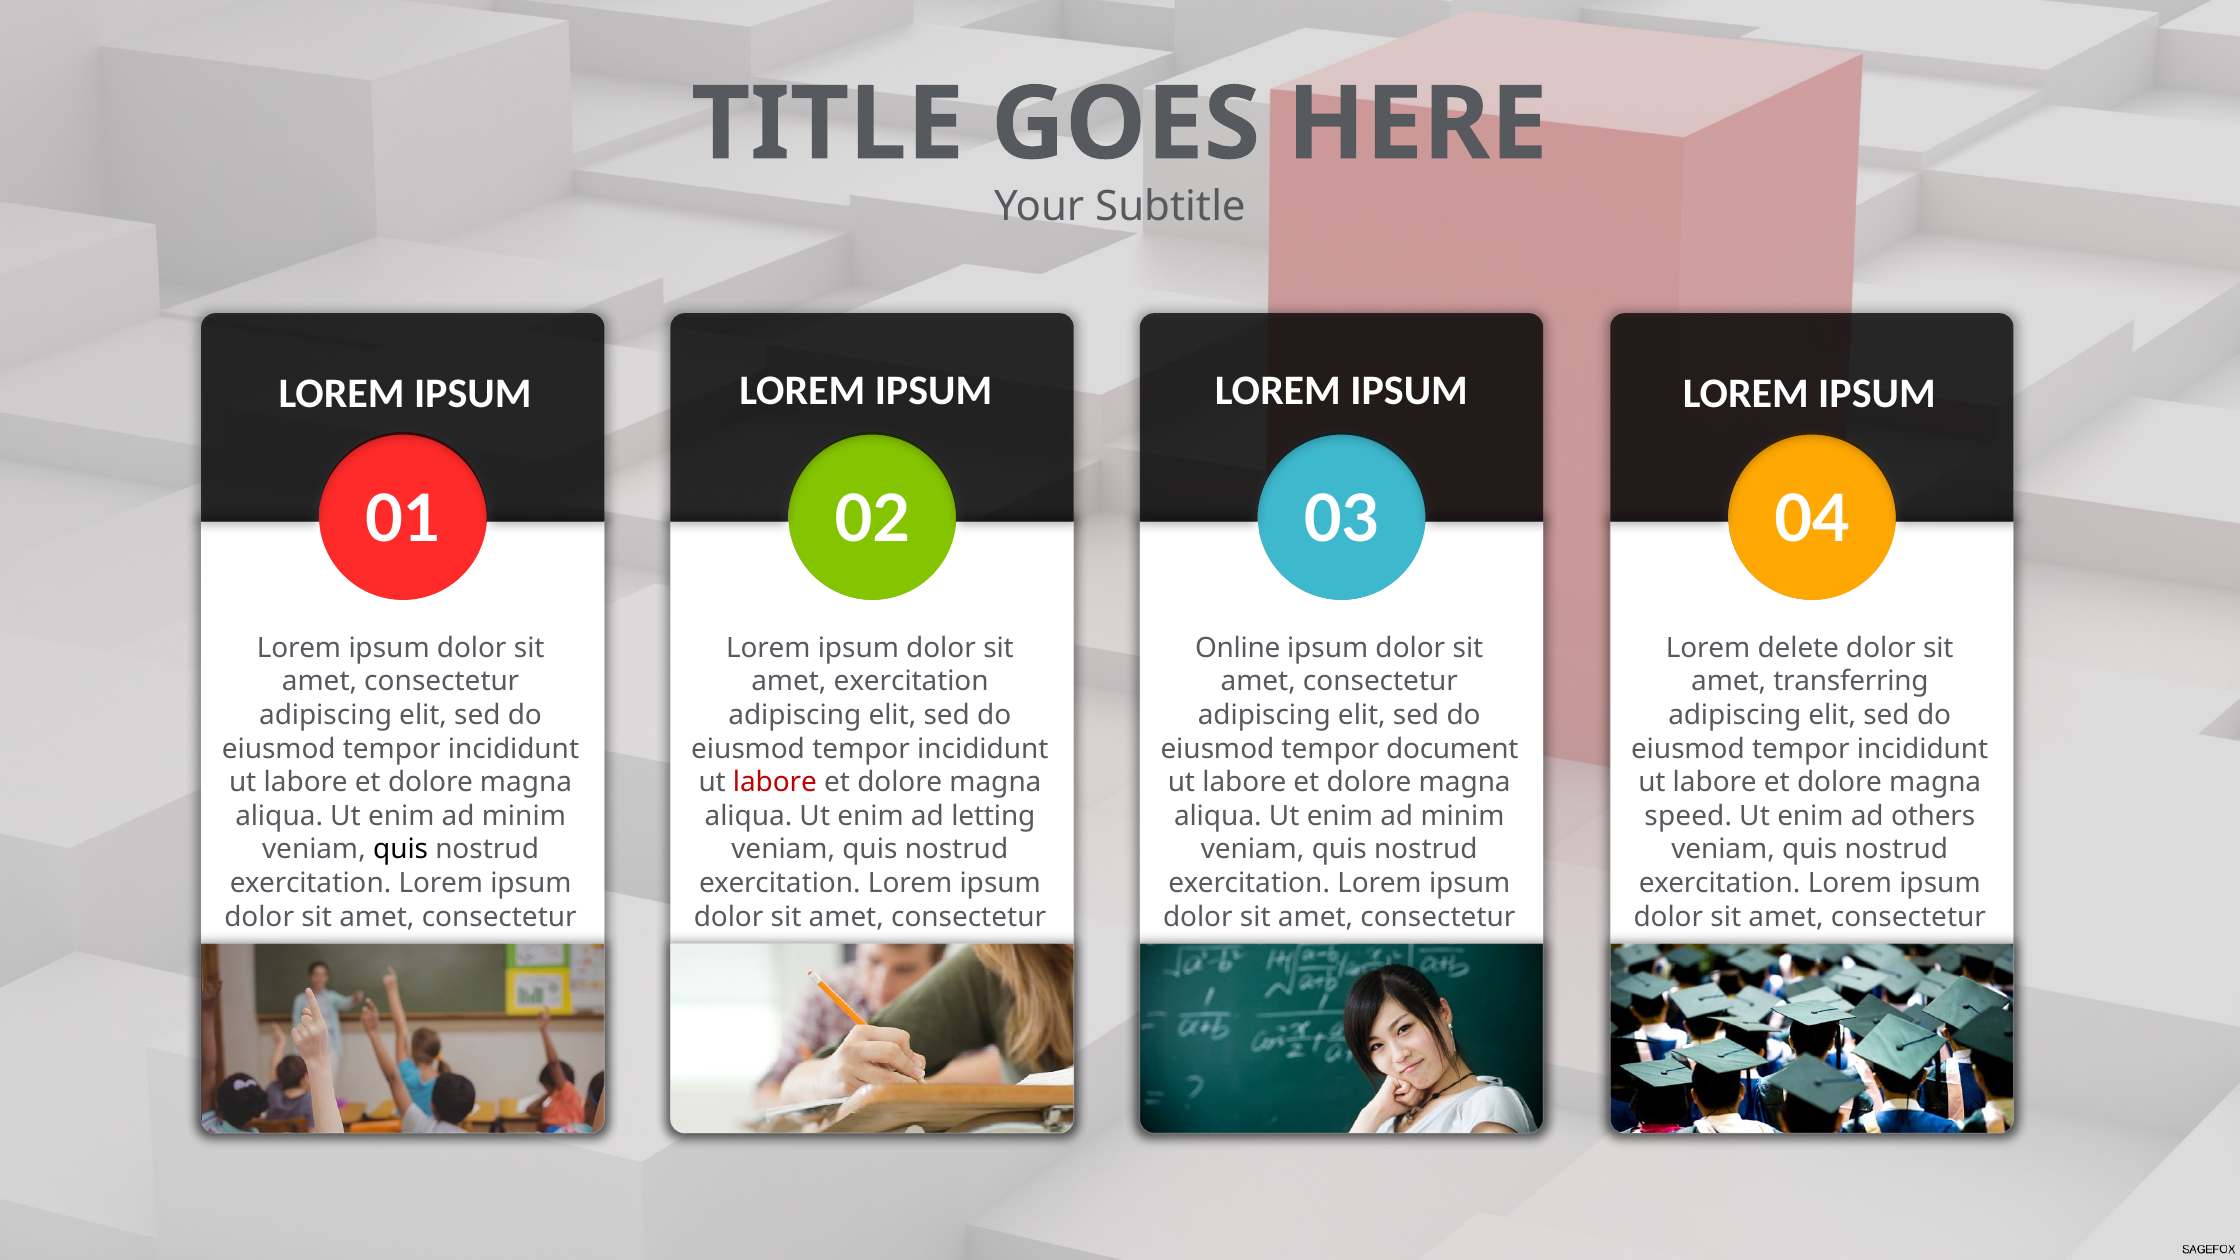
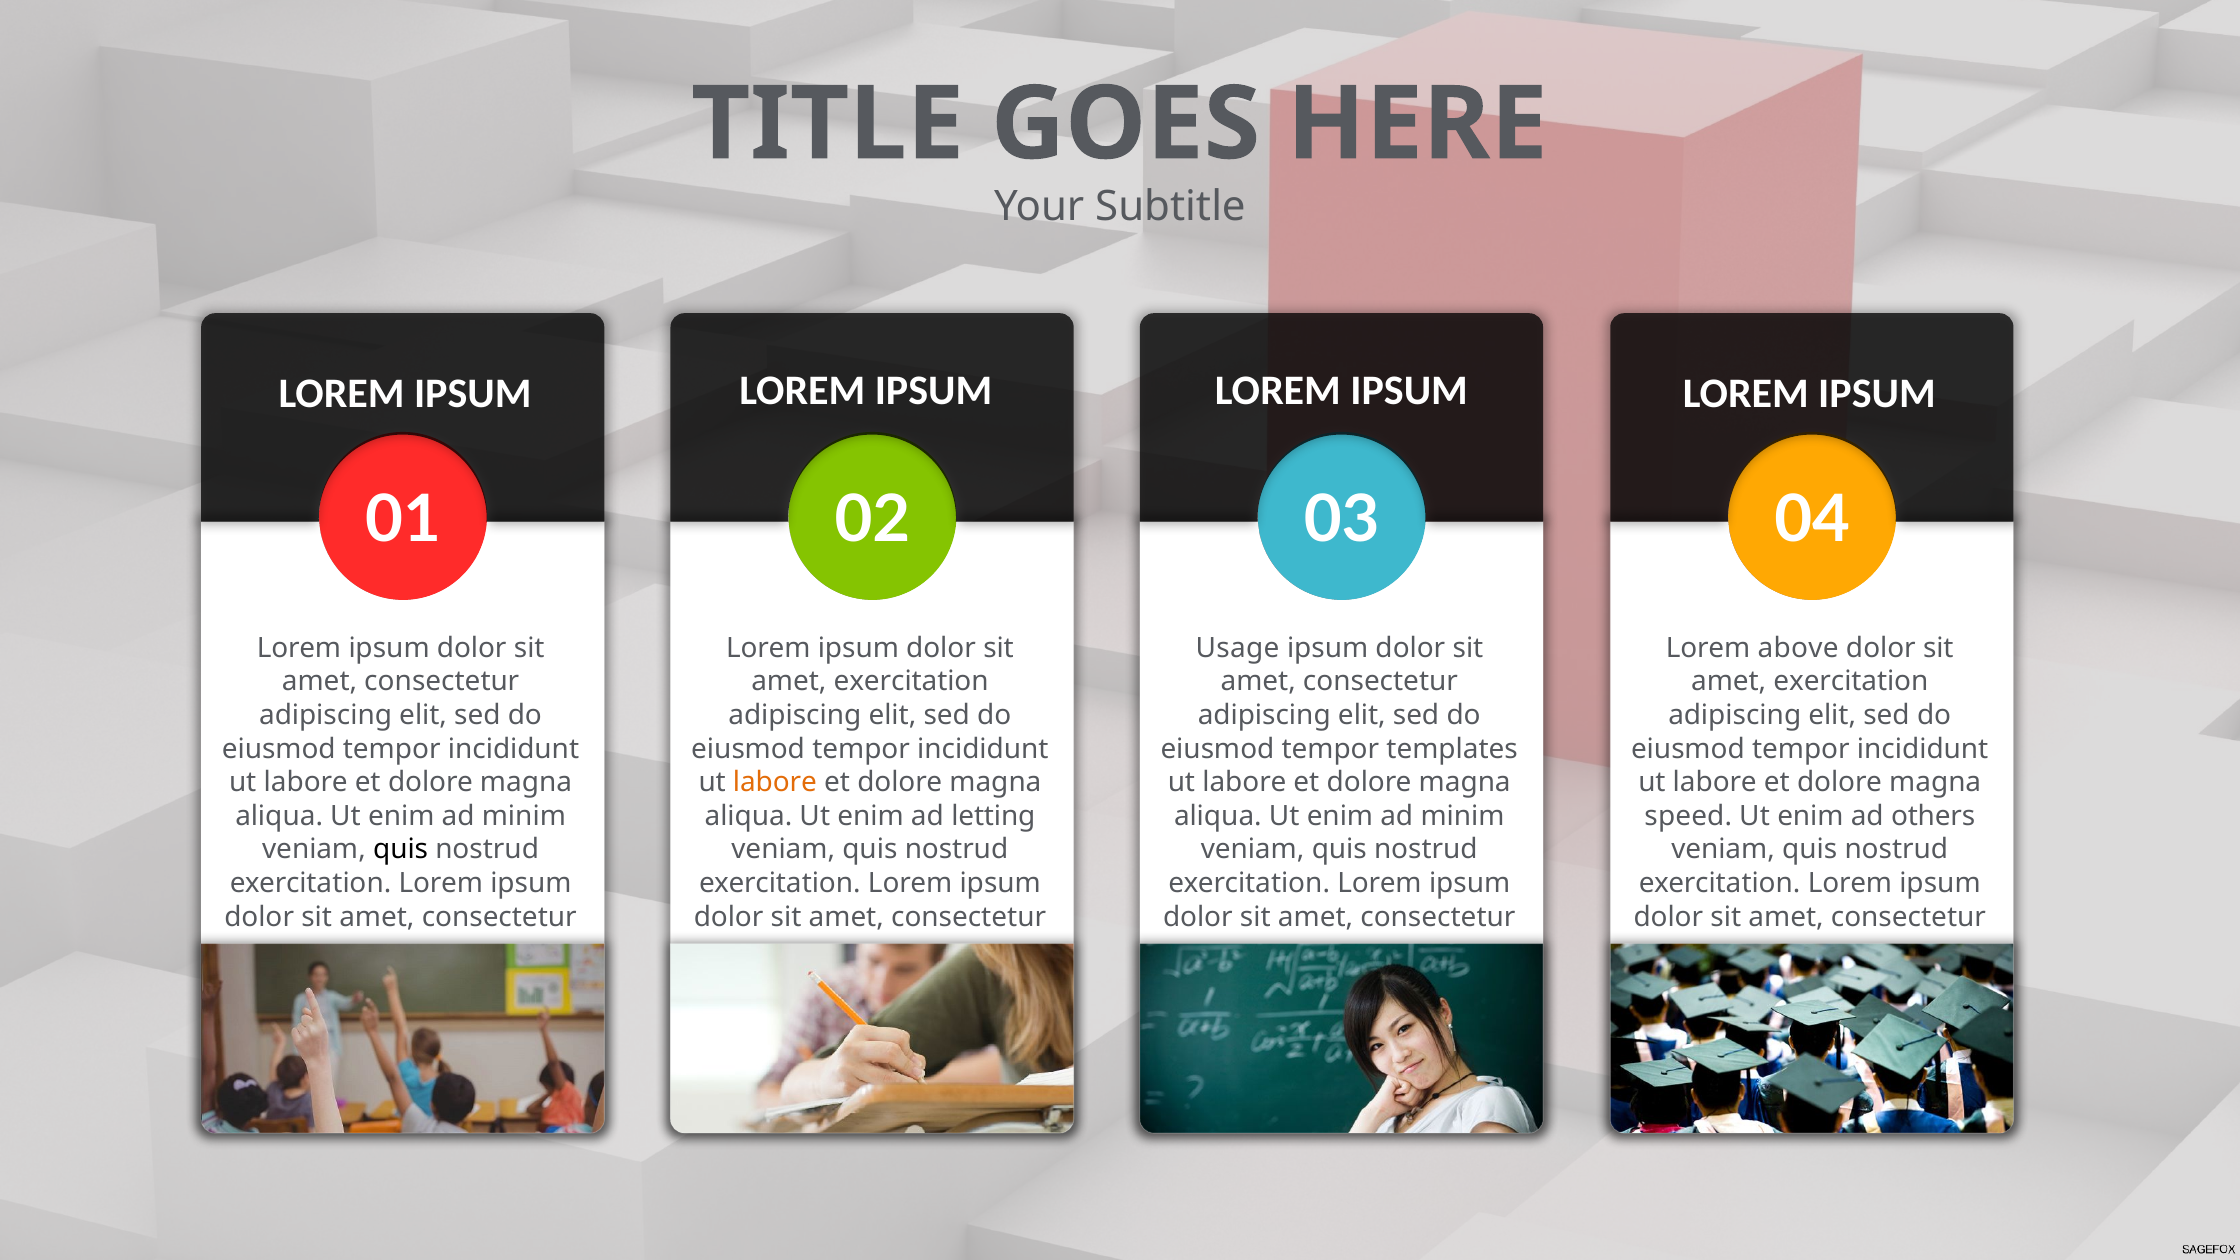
Online: Online -> Usage (1237, 648)
delete: delete -> above (1798, 648)
transferring: transferring -> exercitation (1851, 682)
document: document -> templates (1452, 749)
labore colour: red -> orange (775, 783)
